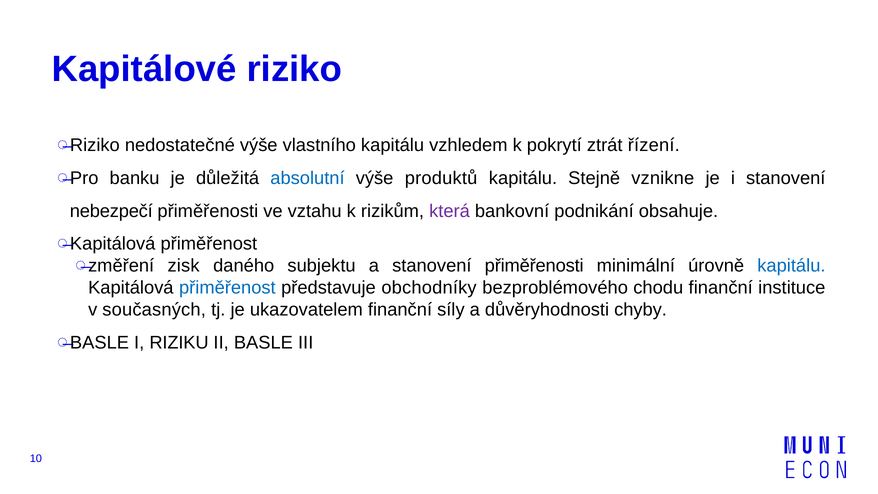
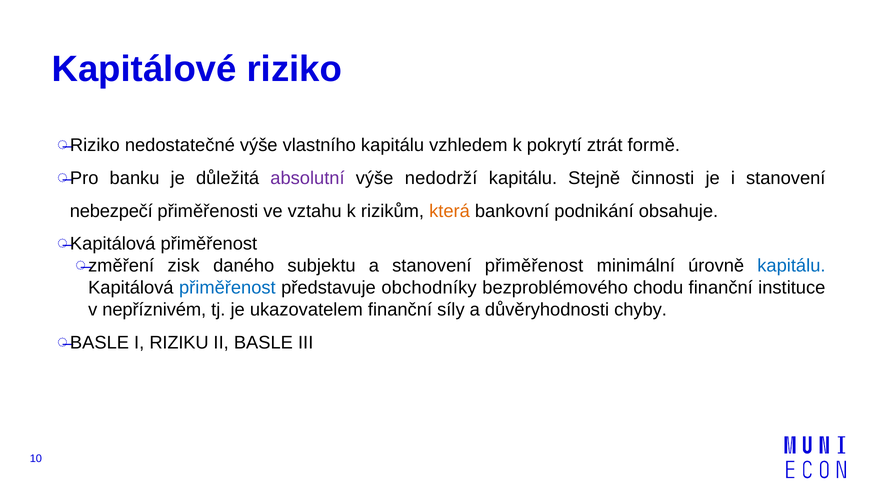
řízení: řízení -> formě (654, 145)
absolutní colour: blue -> purple (307, 178)
produktů: produktů -> nedodrží (441, 178)
vznikne: vznikne -> činnosti (663, 178)
která colour: purple -> orange (449, 211)
stanovení přiměřenosti: přiměřenosti -> přiměřenost (534, 266)
současných: současných -> nepříznivém (154, 310)
